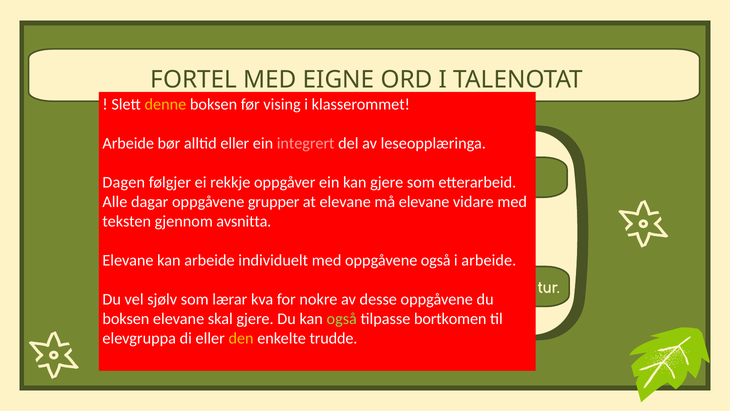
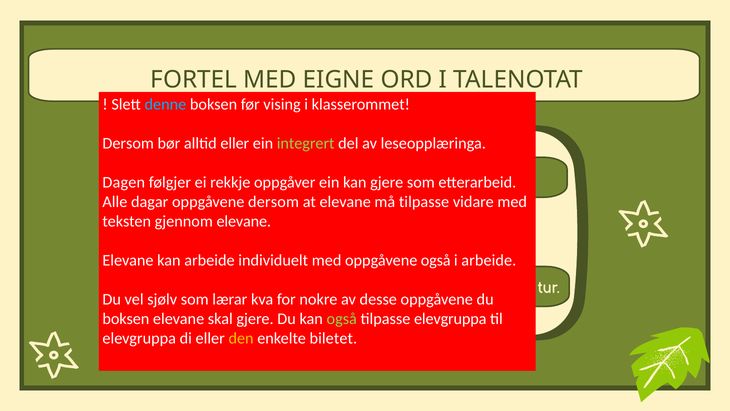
denne colour: yellow -> light blue (165, 105)
Arbeide: Arbeide -> Dersom (128, 143)
integrert colour: pink -> light green (306, 143)
oppgåvene grupper: grupper -> dersom (274, 202)
må elevane: elevane -> tilpasse (424, 202)
gjennom avsnitta: avsnitta -> elevane (244, 221)
tilpasse bortkomen: bortkomen -> elevgruppa (450, 319)
trudde: trudde -> biletet (333, 338)
